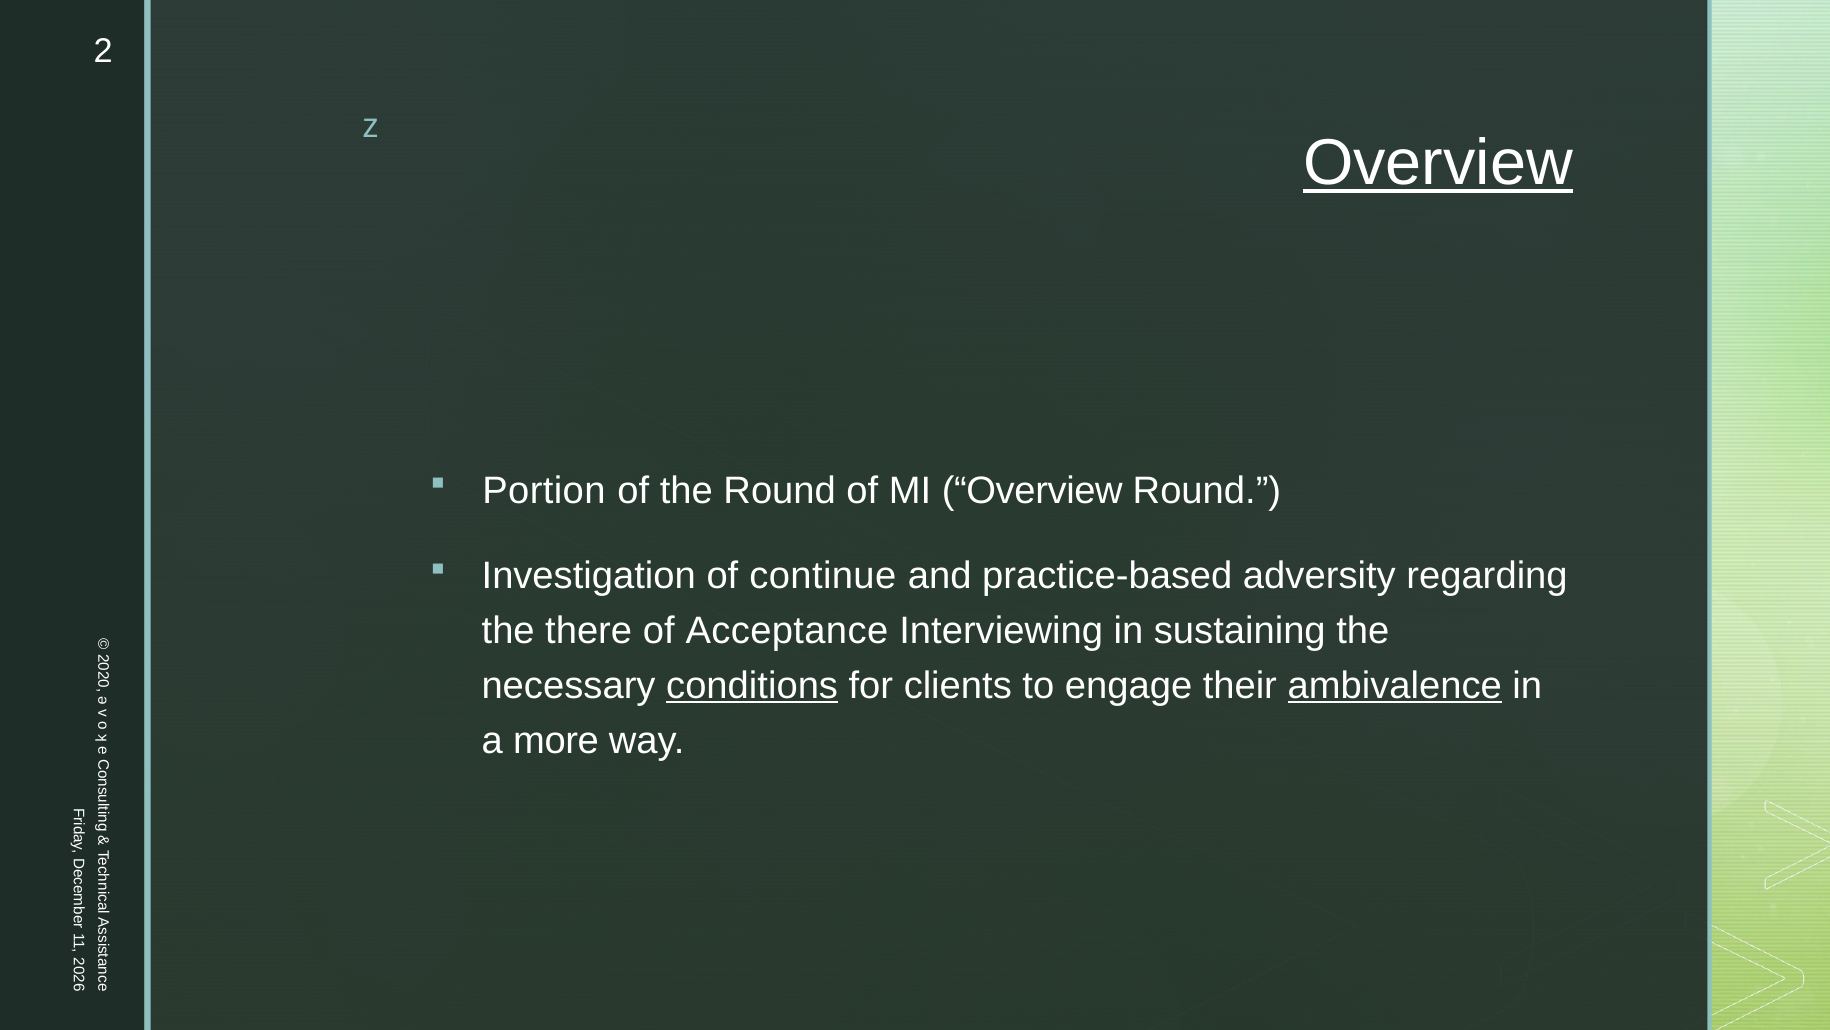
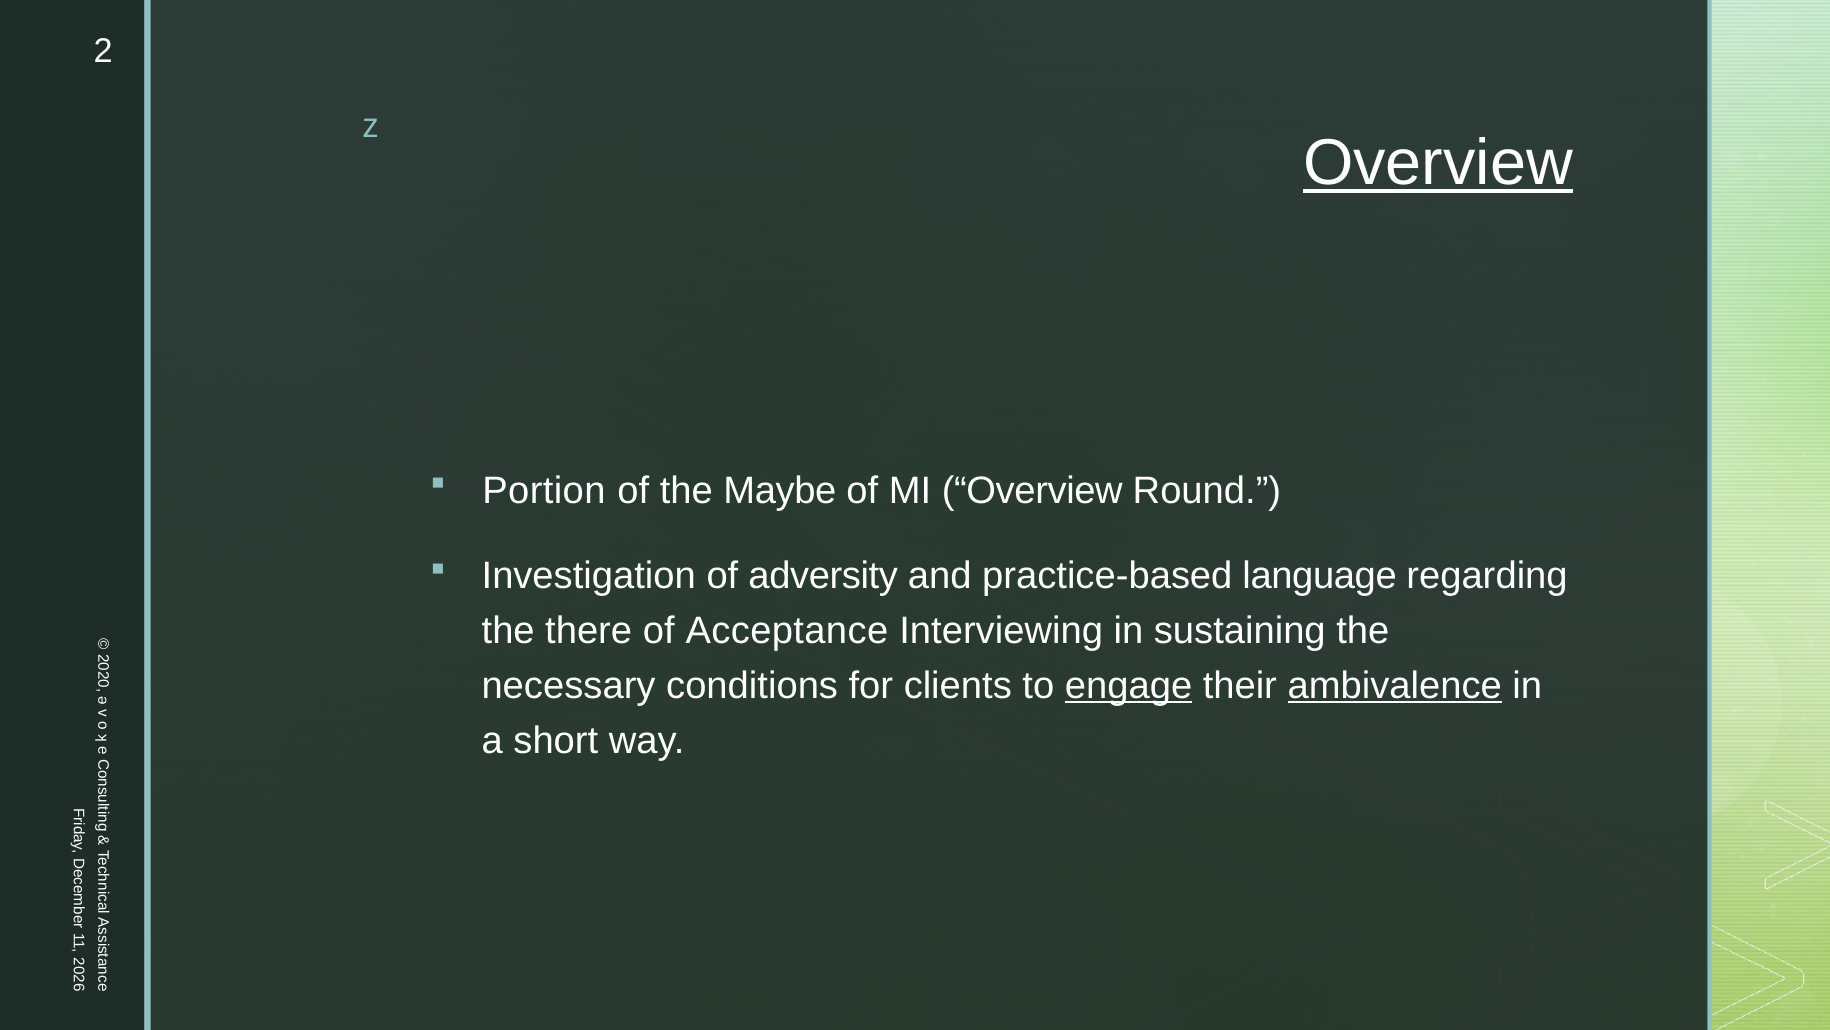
the Round: Round -> Maybe (780, 490)
continue: continue -> adversity (823, 576)
adversity: adversity -> language (1320, 576)
conditions underline: present -> none (752, 685)
engage underline: none -> present (1129, 685)
more: more -> short (556, 740)
